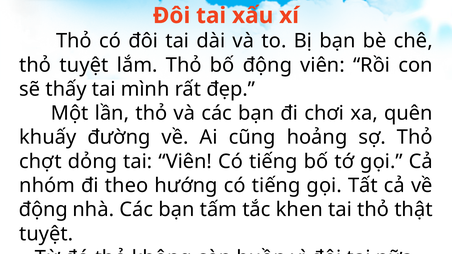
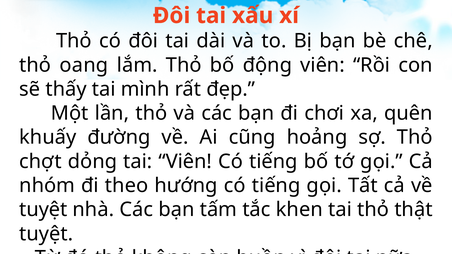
thỏ tuyệt: tuyệt -> oang (84, 65)
động: động -> tuyệt (43, 210)
